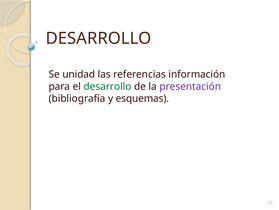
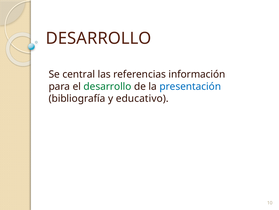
unidad: unidad -> central (79, 74)
presentación colour: purple -> blue (190, 86)
esquemas: esquemas -> educativo (142, 98)
